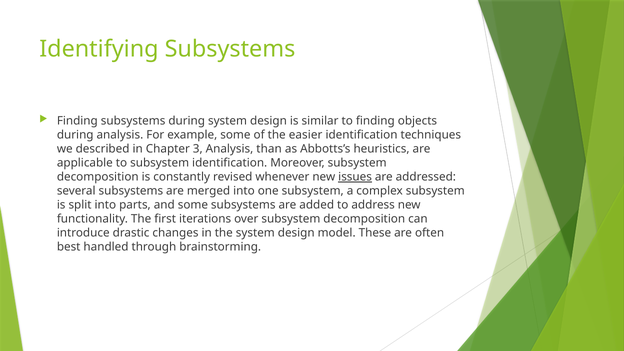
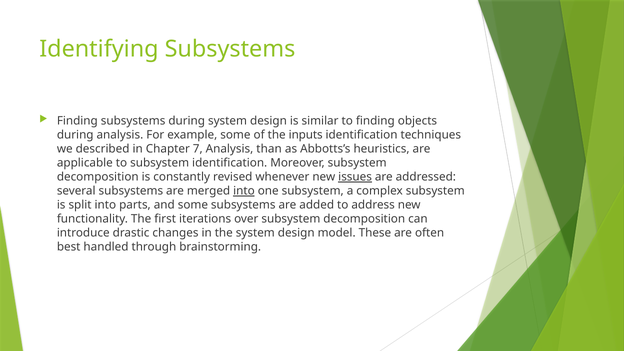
easier: easier -> inputs (306, 135)
3: 3 -> 7 (198, 149)
into underline: none -> present (244, 191)
